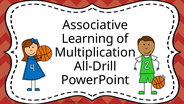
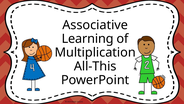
All-Drill: All-Drill -> All-This (95, 66)
